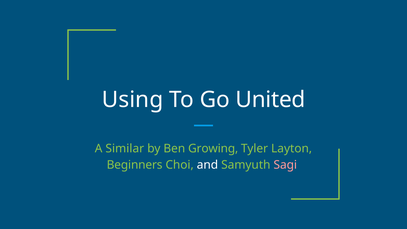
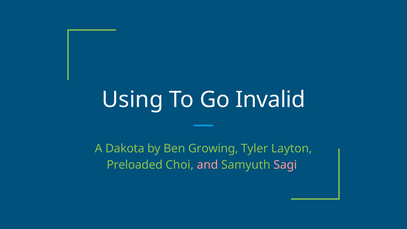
United: United -> Invalid (270, 100)
Similar: Similar -> Dakota (125, 149)
Beginners: Beginners -> Preloaded (135, 165)
and colour: white -> pink (207, 165)
